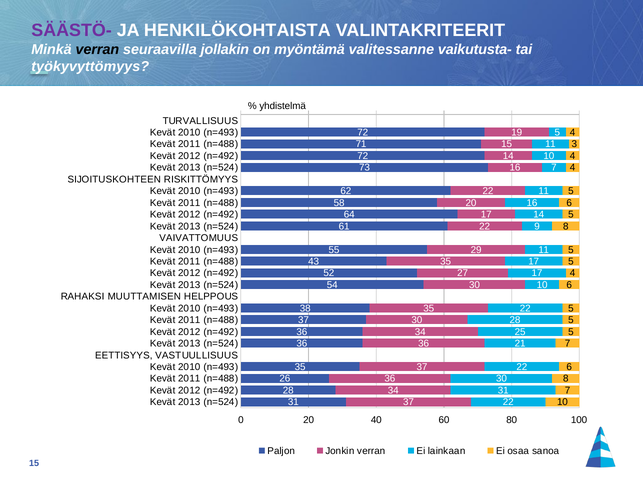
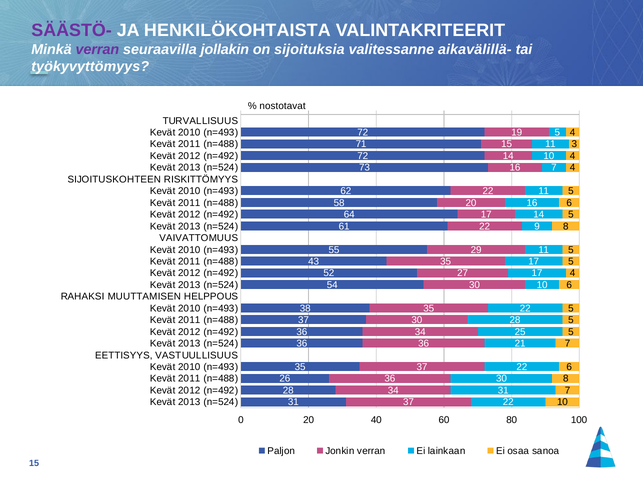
verran colour: black -> purple (97, 50)
myöntämä: myöntämä -> sijoituksia (309, 50)
vaikutusta-: vaikutusta- -> aikavälillä- (475, 50)
yhdistelmä: yhdistelmä -> nostotavat (283, 106)
